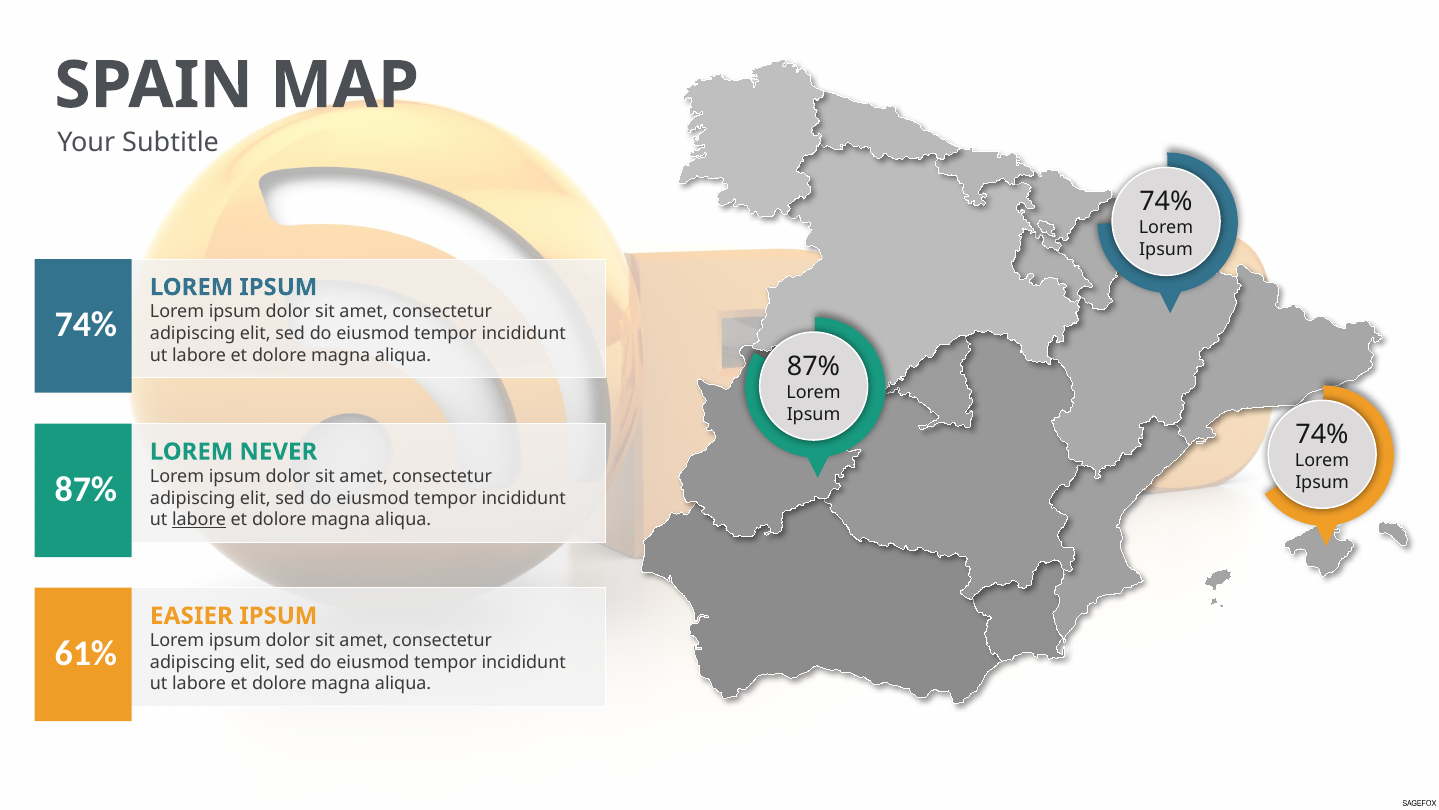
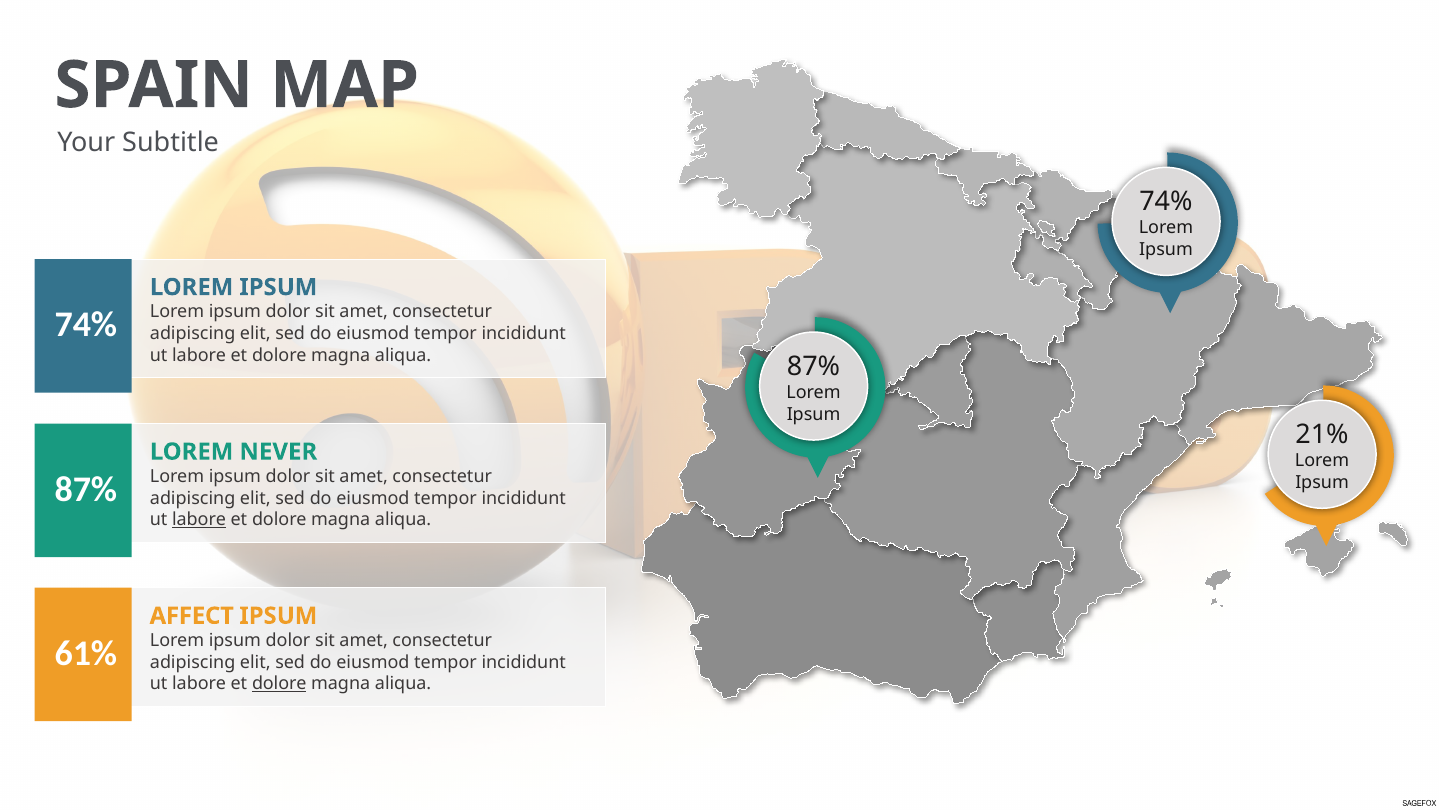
74%: 74% -> 21% (1322, 434)
EASIER: EASIER -> AFFECT (192, 615)
dolore underline: none -> present (279, 683)
